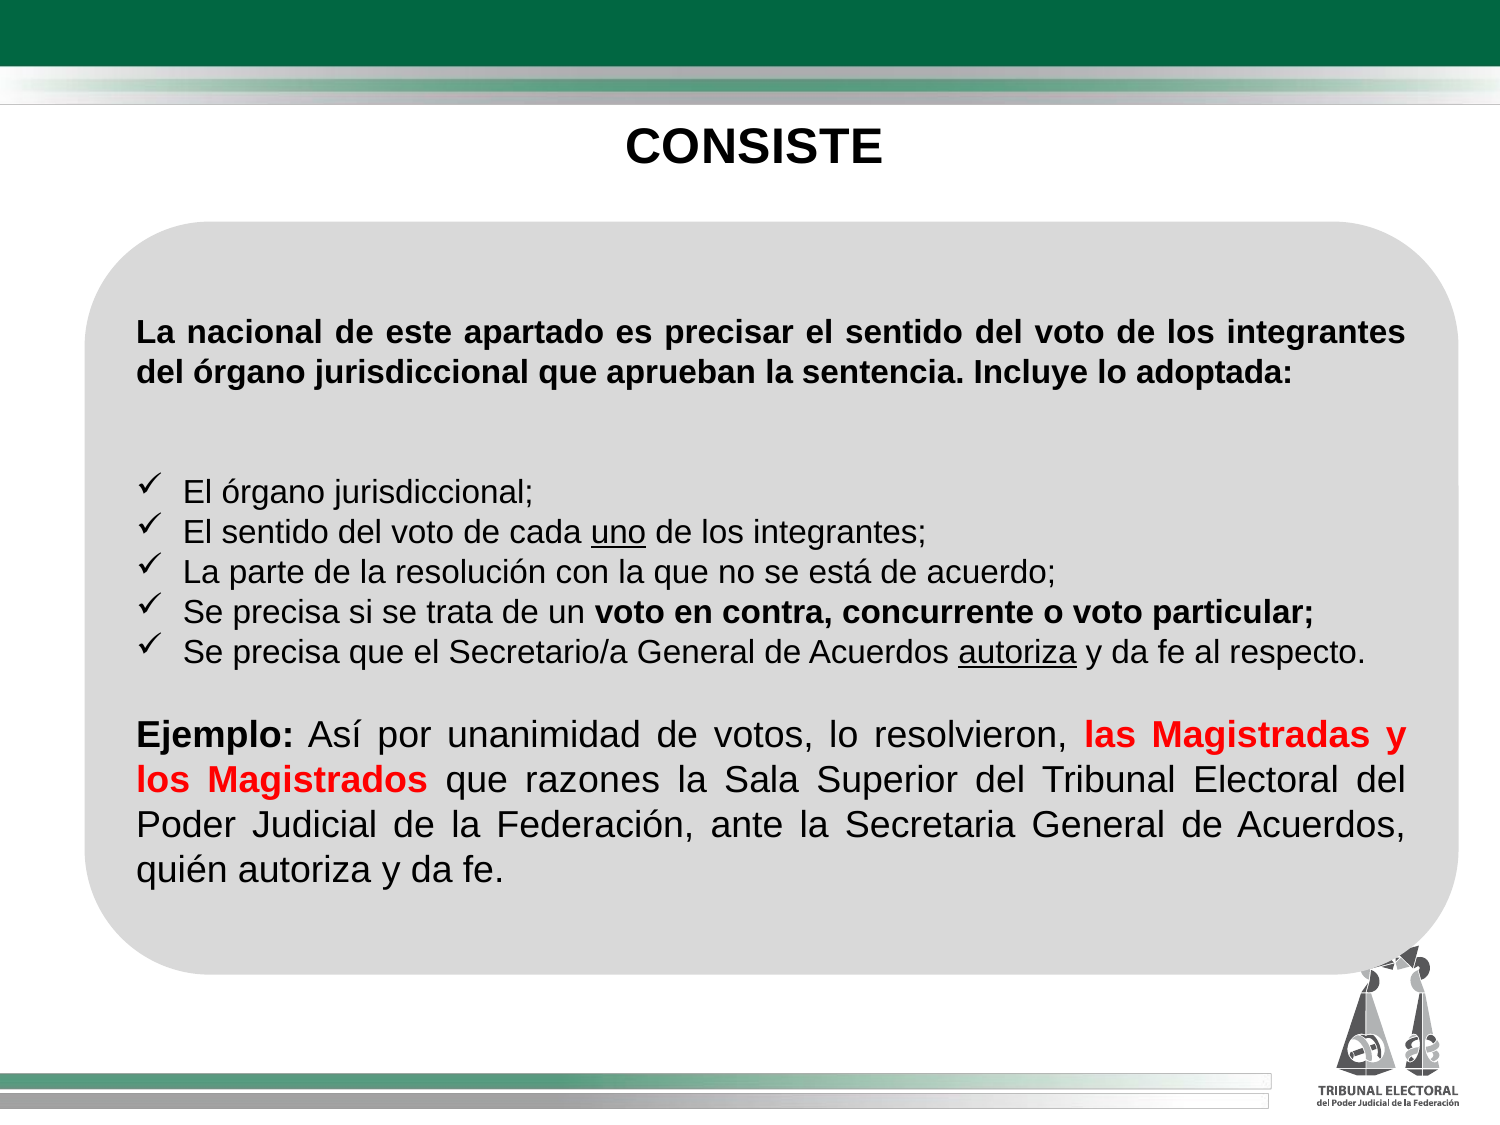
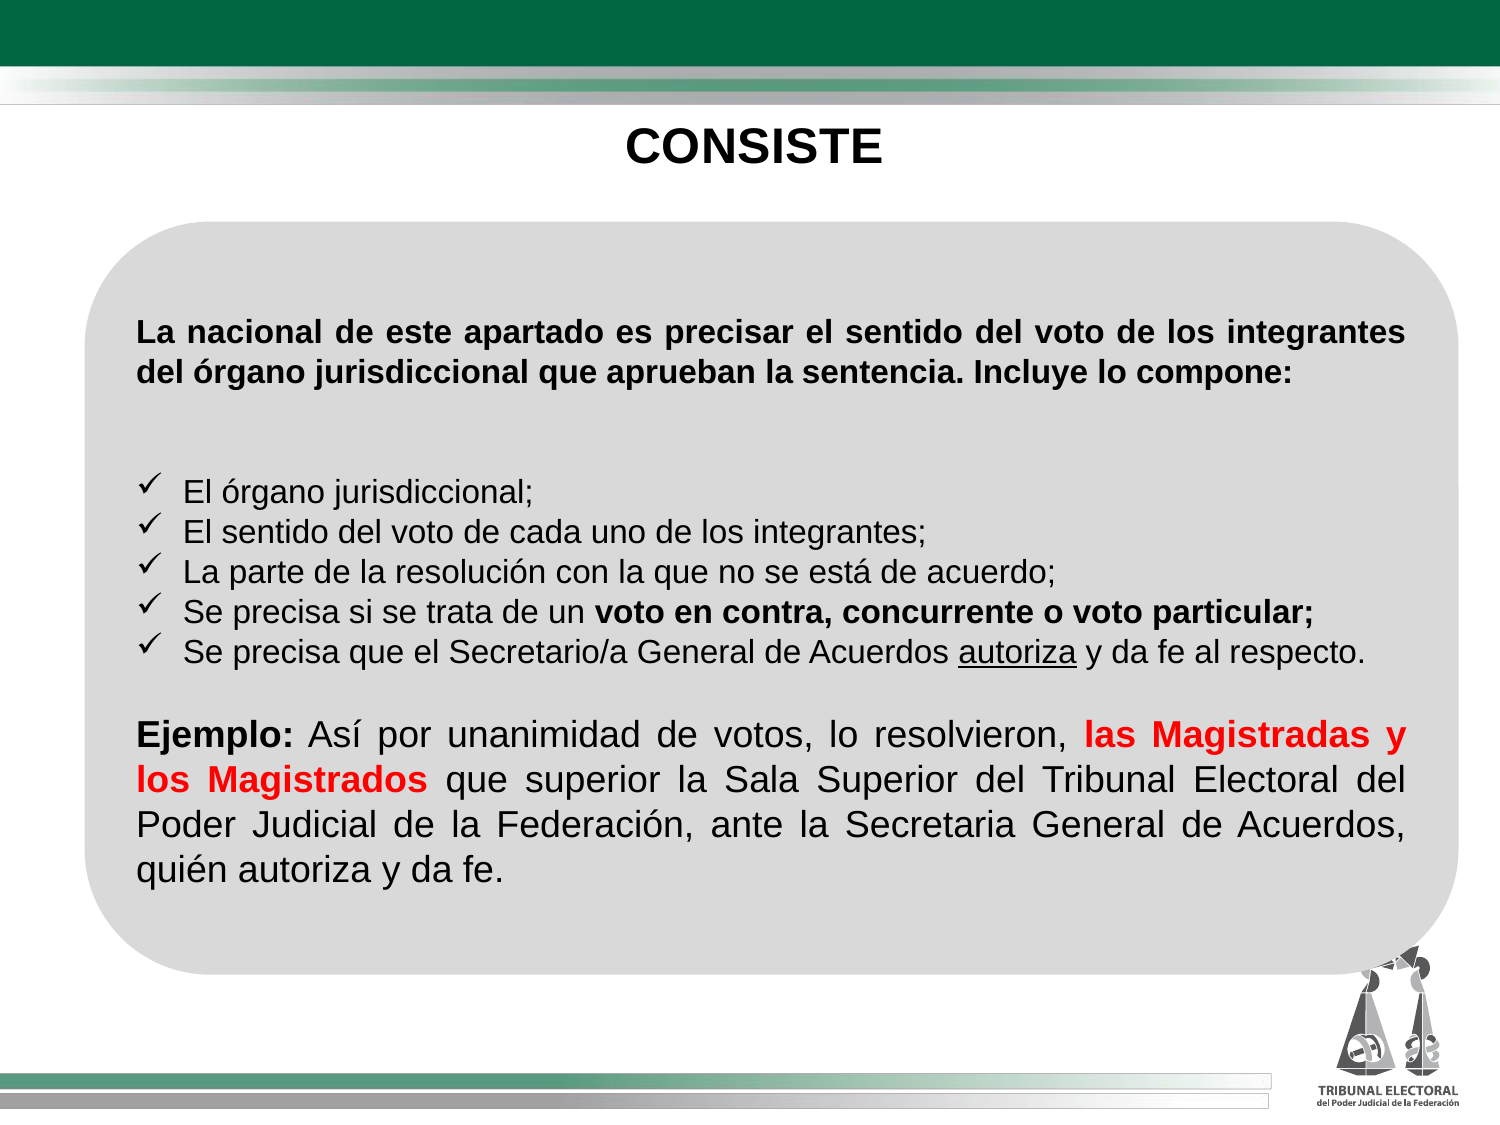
adoptada: adoptada -> compone (1215, 373)
uno underline: present -> none (619, 533)
que razones: razones -> superior (593, 781)
